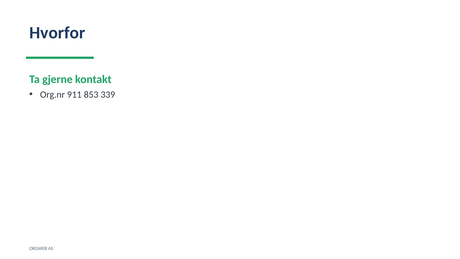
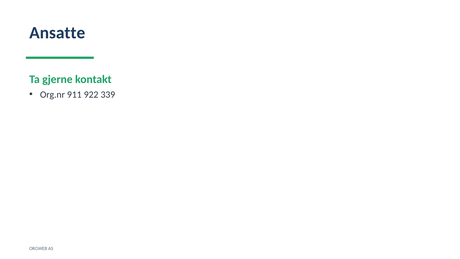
Hvorfor: Hvorfor -> Ansatte (57, 33)
853: 853 -> 922 (91, 95)
